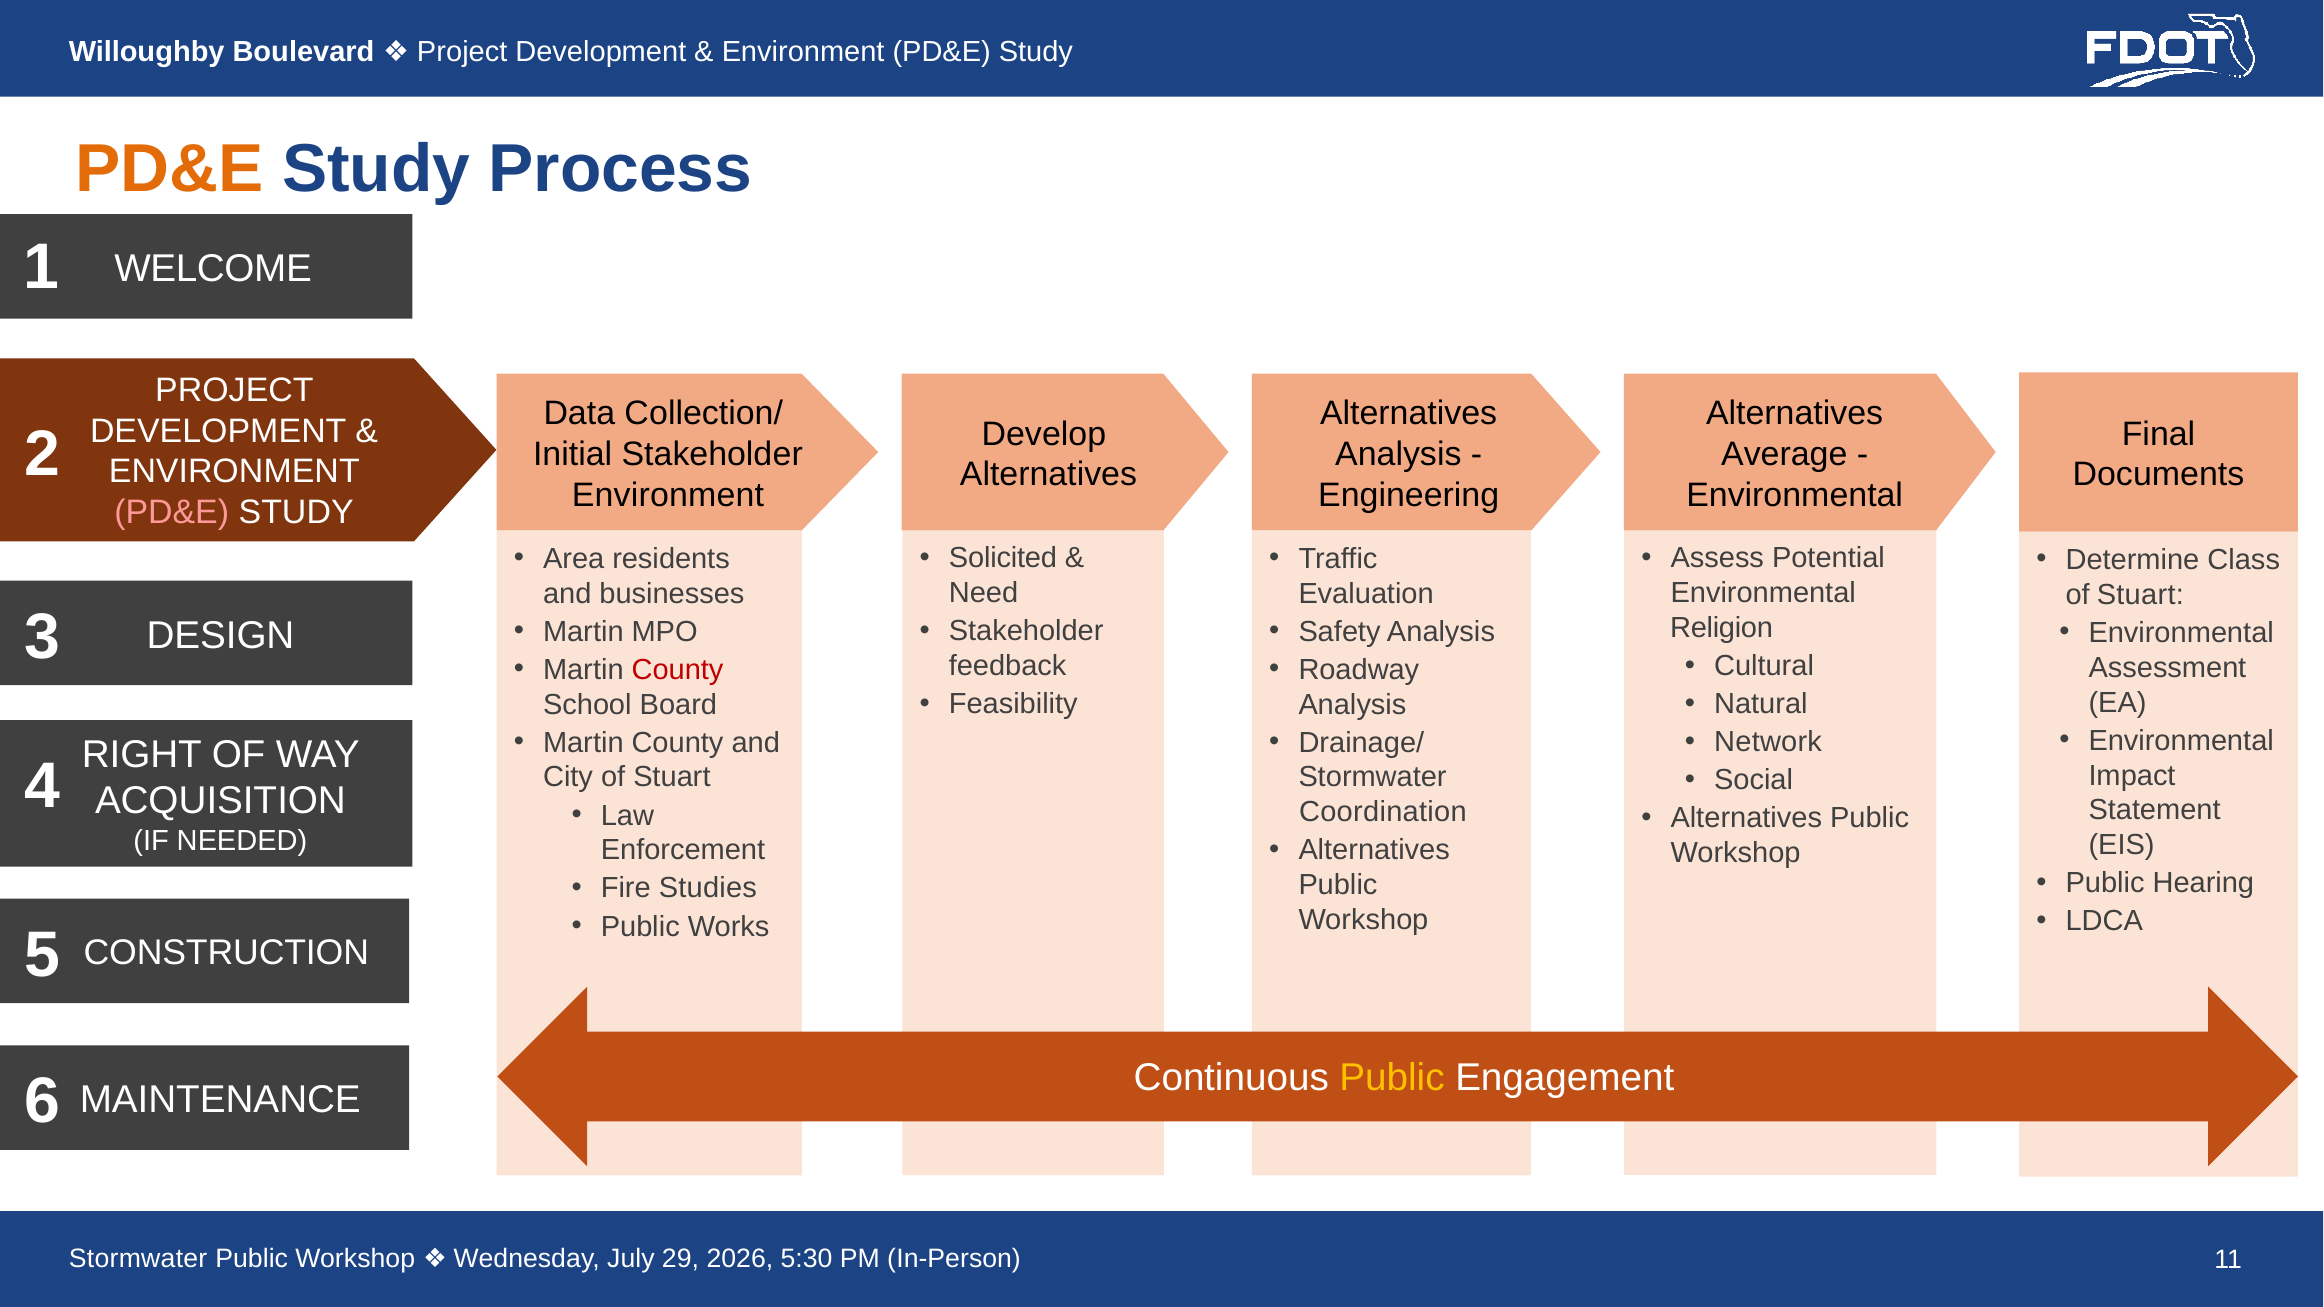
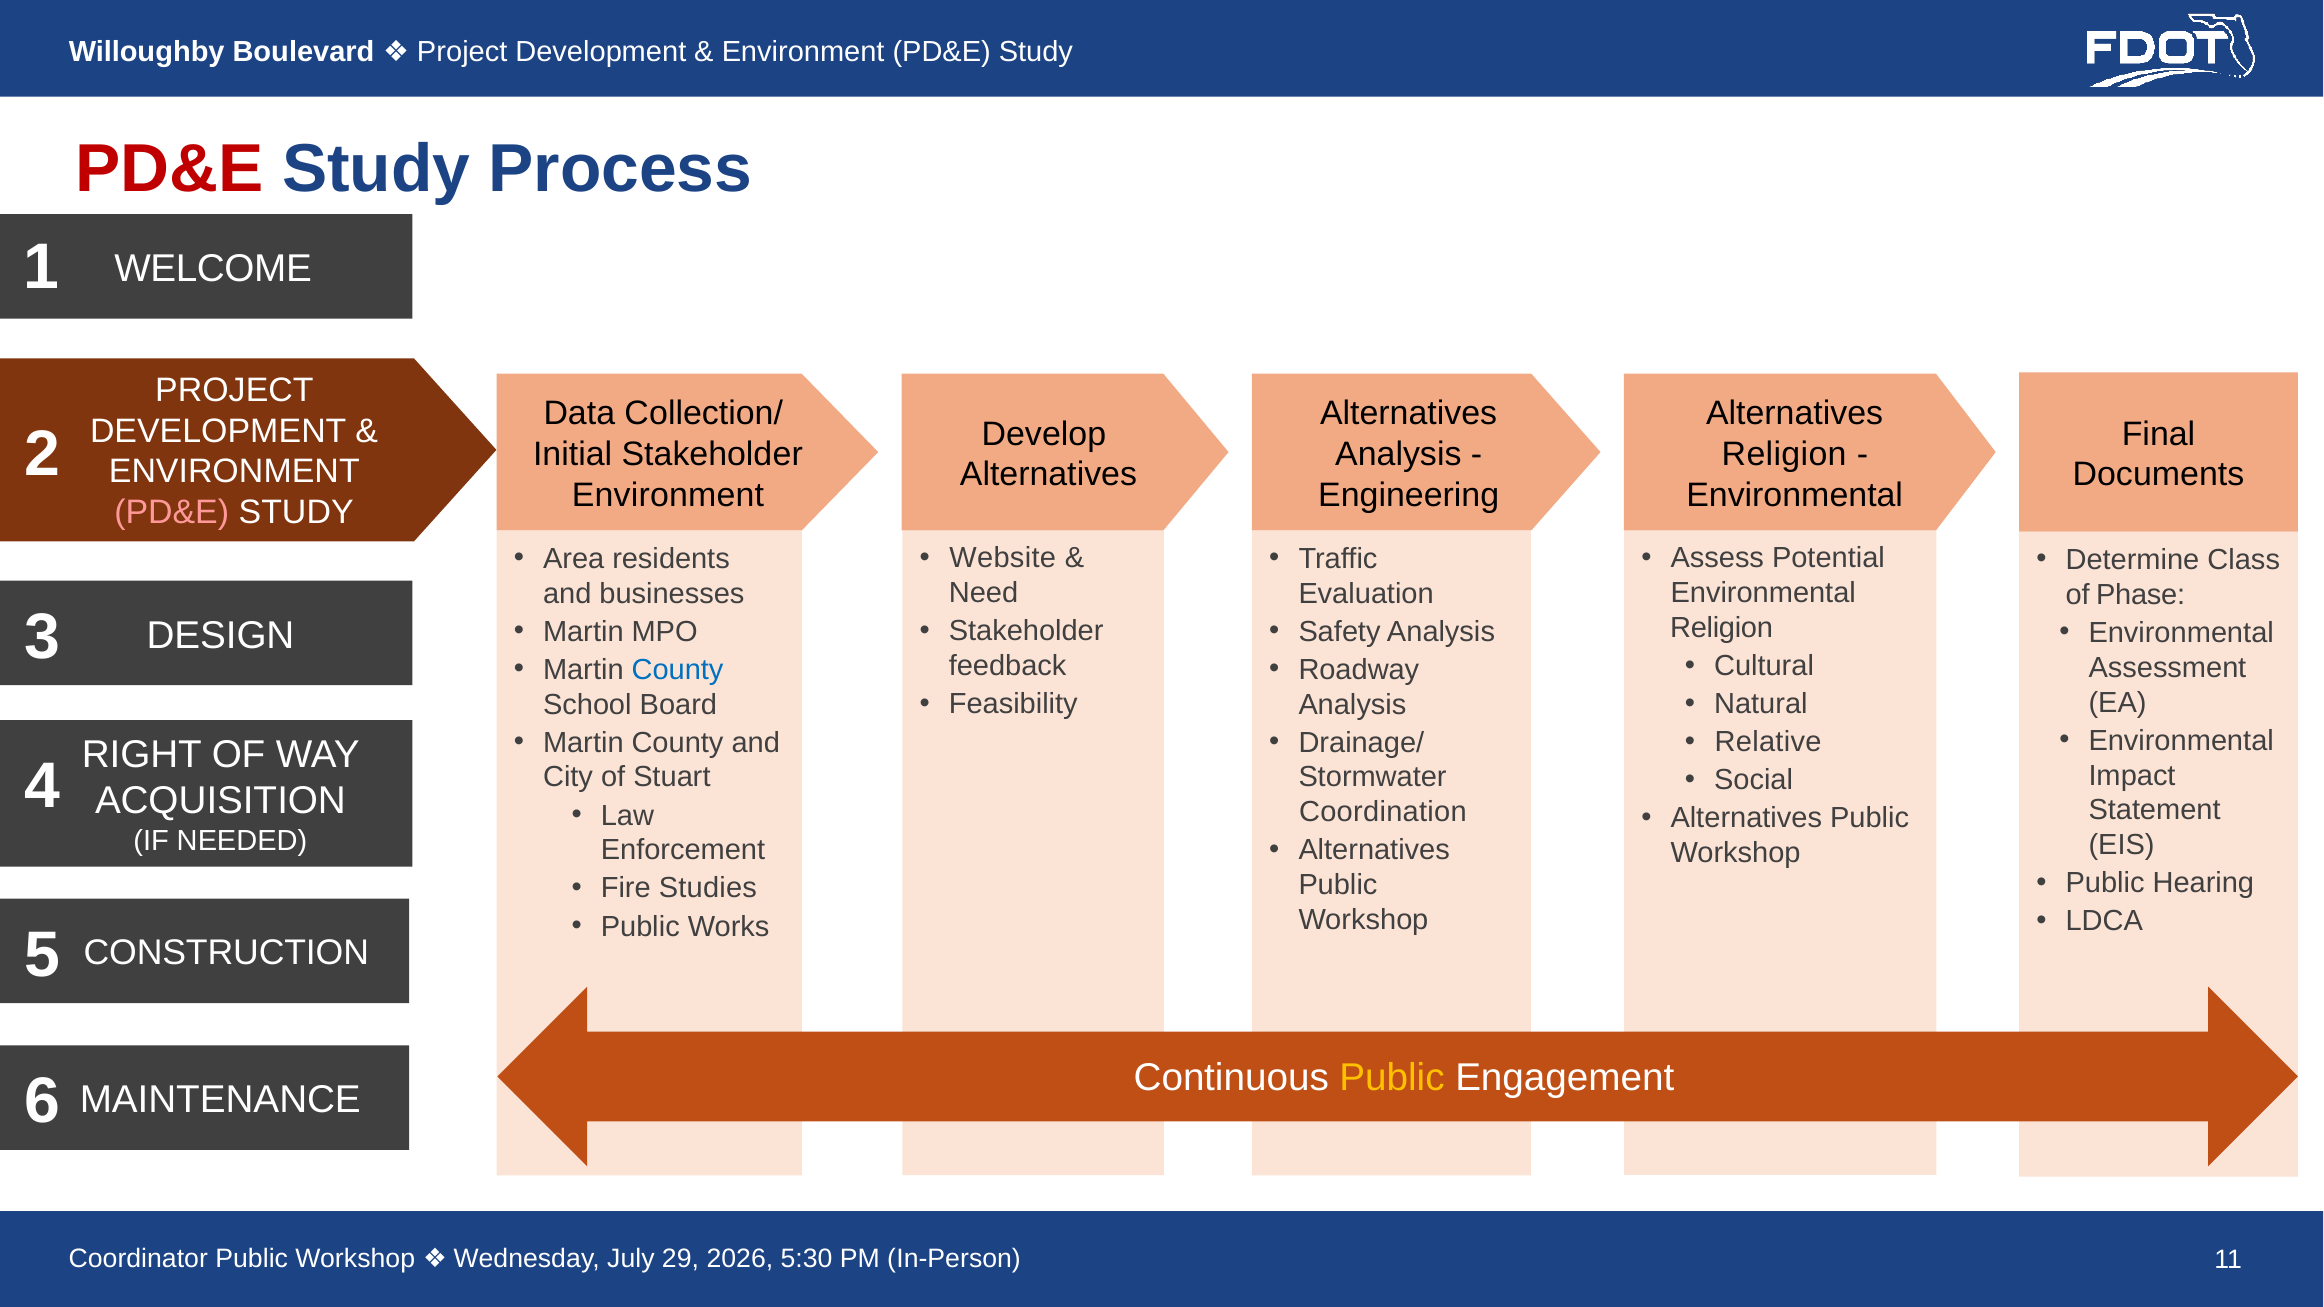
PD&E colour: orange -> red (169, 169)
Average: Average -> Religion (1784, 454)
Solicited: Solicited -> Website (1003, 558)
Stuart: Stuart -> Phase (2141, 595)
County colour: red -> blue (678, 670)
Network: Network -> Relative (1768, 742)
Stormwater: Stormwater -> Coordinator (138, 1259)
